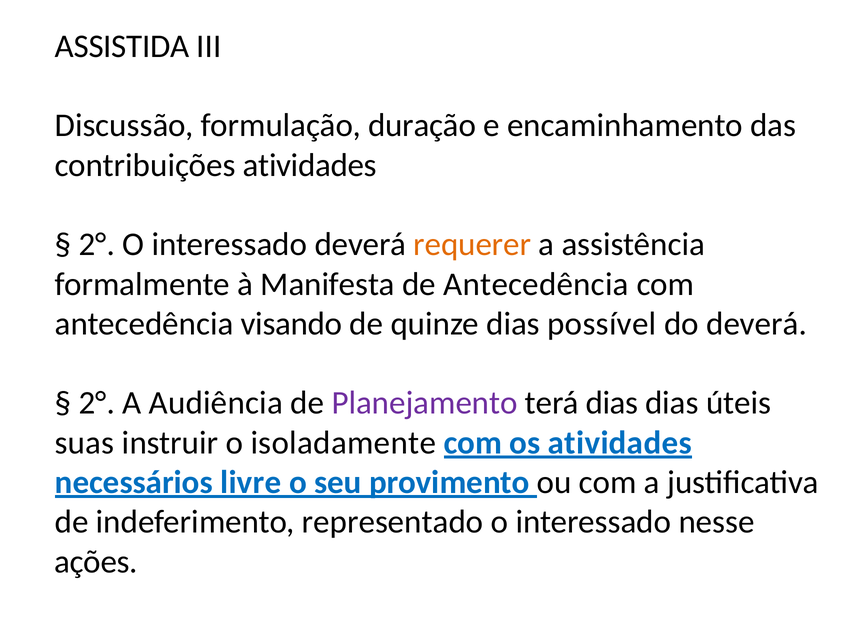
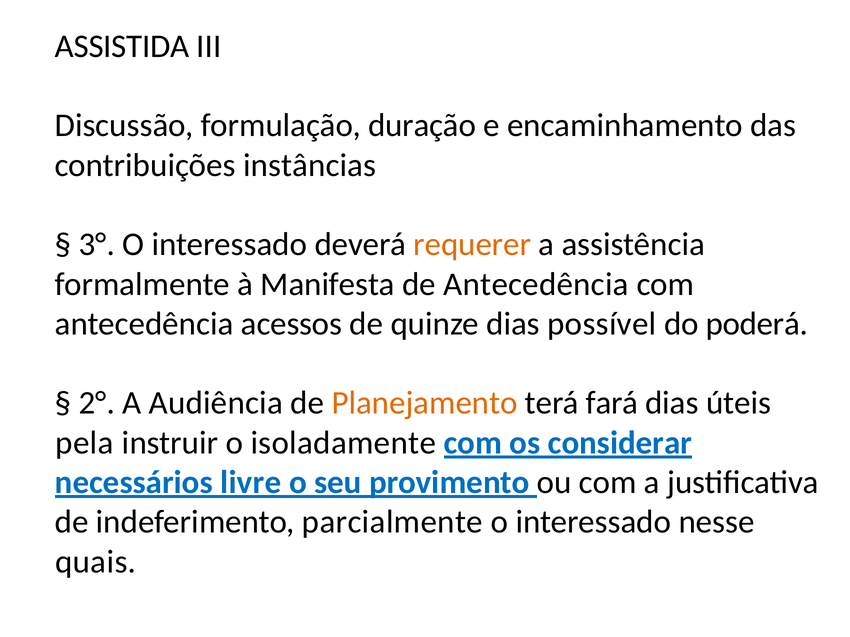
contribuições atividades: atividades -> instâncias (310, 165)
2°: 2° -> 3° (97, 245)
visando: visando -> acessos (292, 324)
do deverá: deverá -> poderá (757, 324)
Planejamento colour: purple -> orange (425, 403)
terá dias: dias -> fará (612, 403)
suas: suas -> pela (85, 443)
os atividades: atividades -> considerar (620, 443)
representado: representado -> parcialmente (392, 522)
ações: ações -> quais (96, 562)
